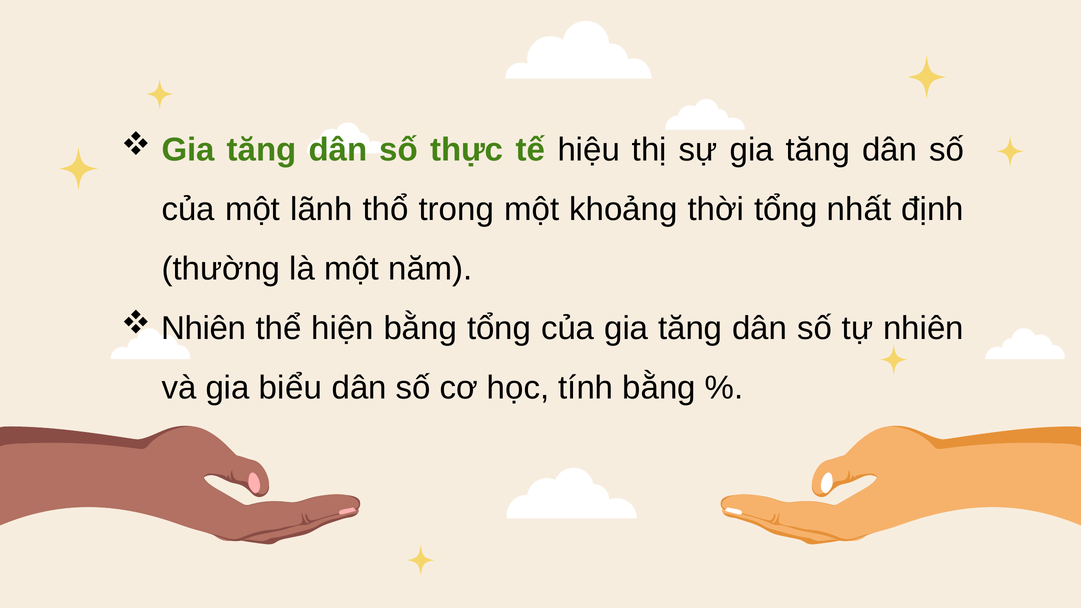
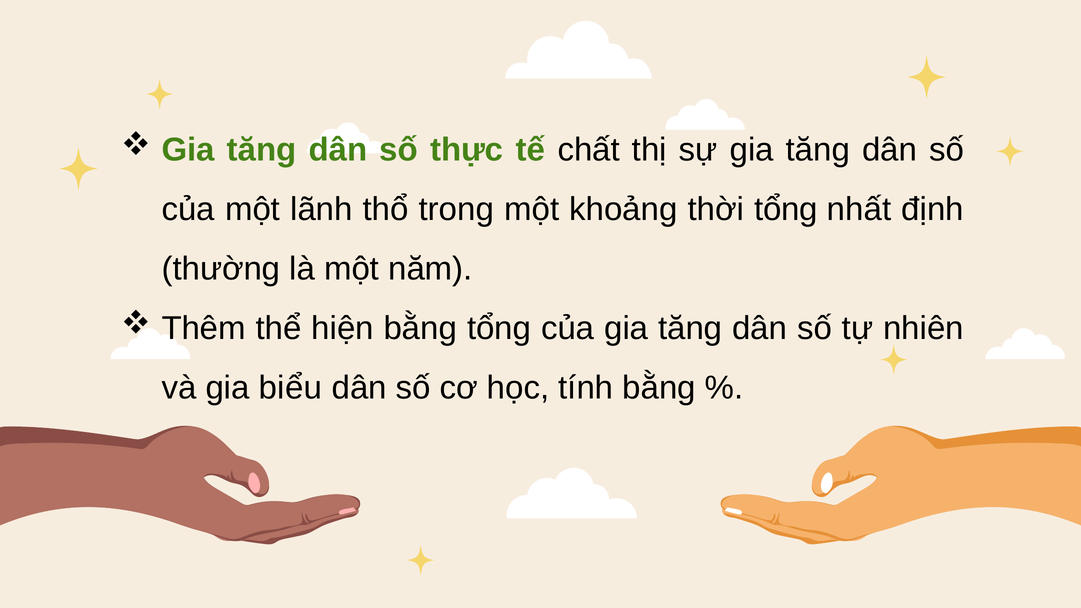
hiệu: hiệu -> chất (589, 150)
Nhiên: Nhiên -> Thêm (204, 328)
